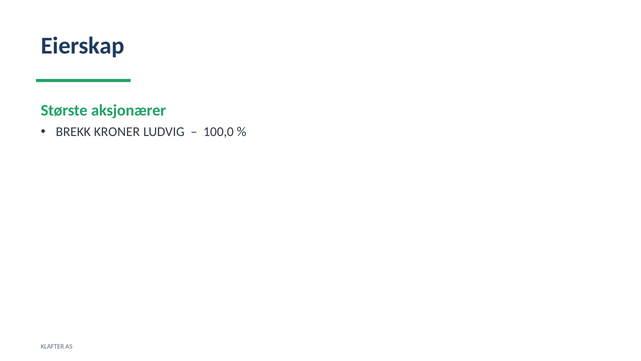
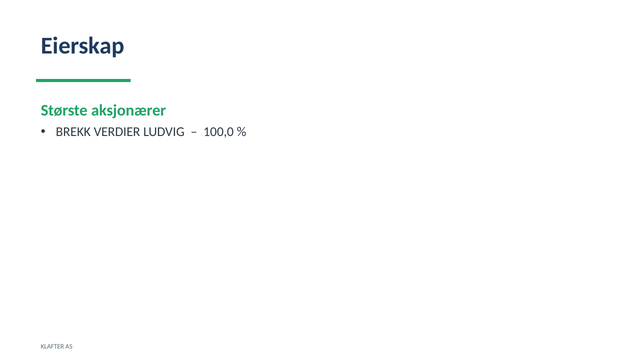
KRONER: KRONER -> VERDIER (117, 132)
